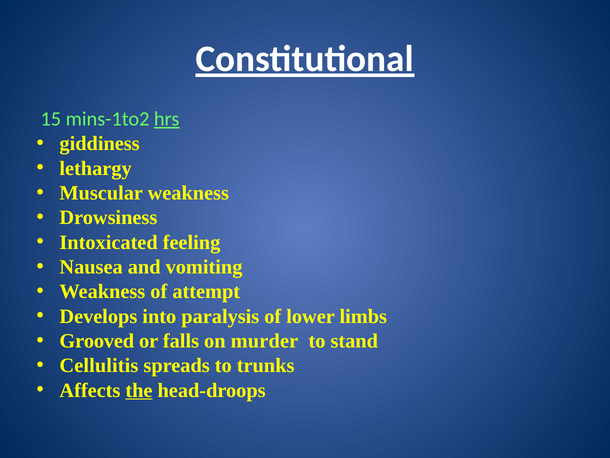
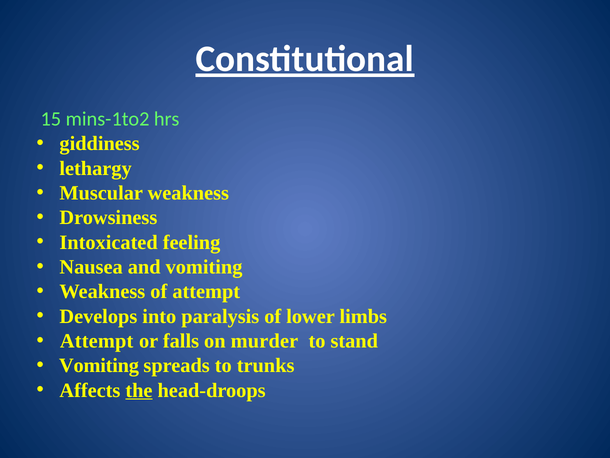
hrs underline: present -> none (167, 119)
Grooved: Grooved -> Attempt (97, 341)
Cellulitis: Cellulitis -> Vomiting (99, 365)
